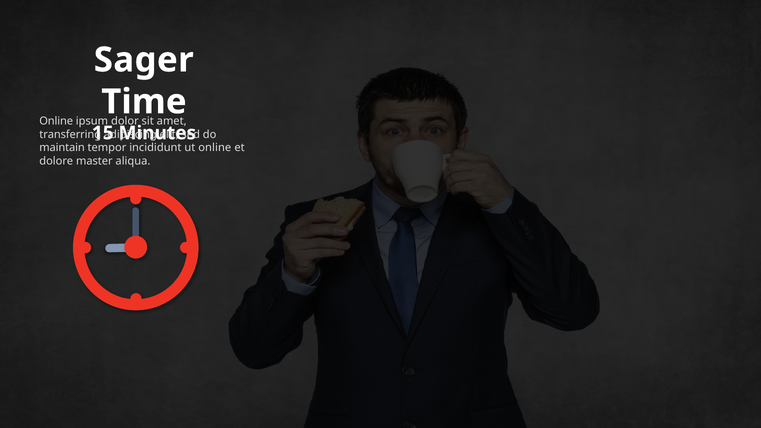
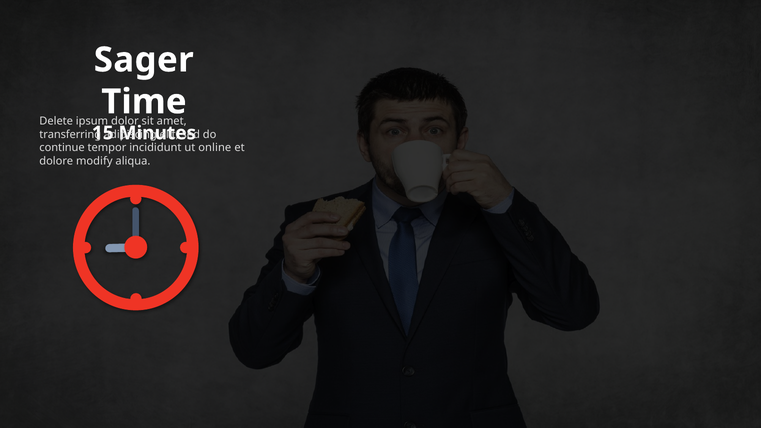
Online: Online -> Delete (56, 121)
maintain: maintain -> continue (62, 148)
master: master -> modify (94, 161)
